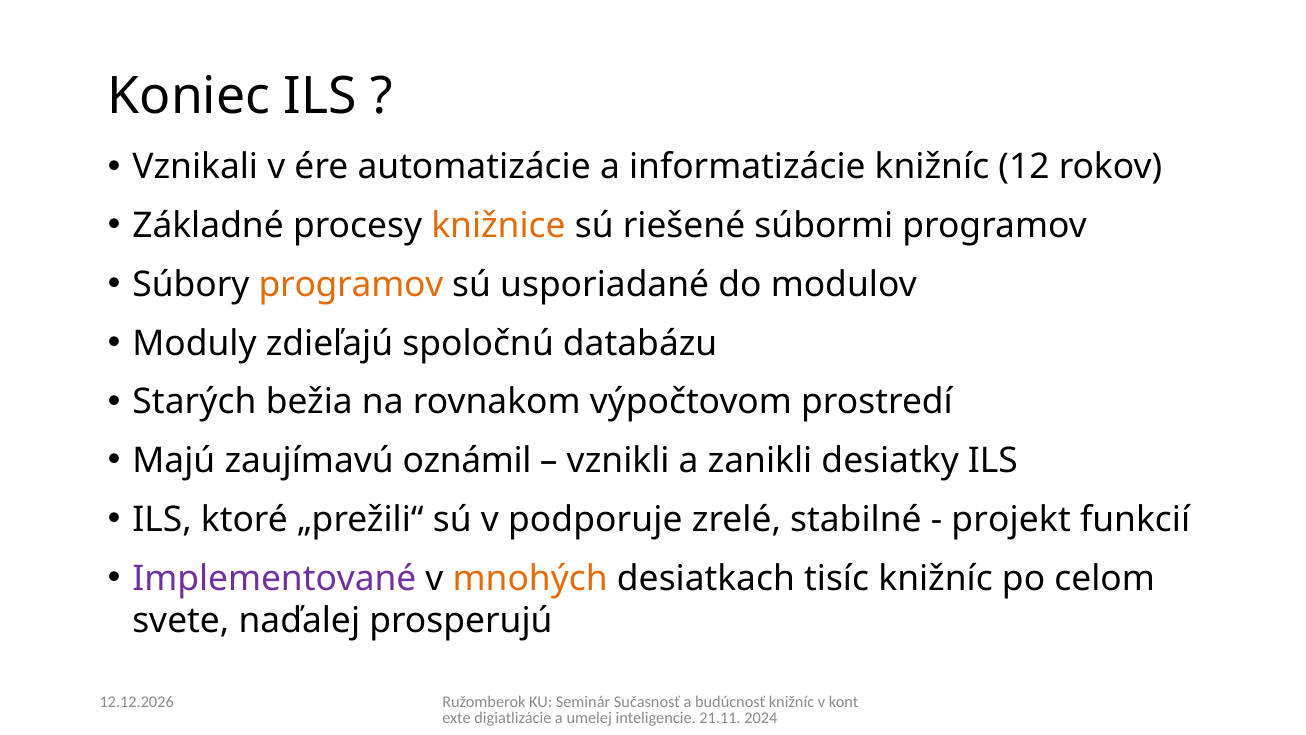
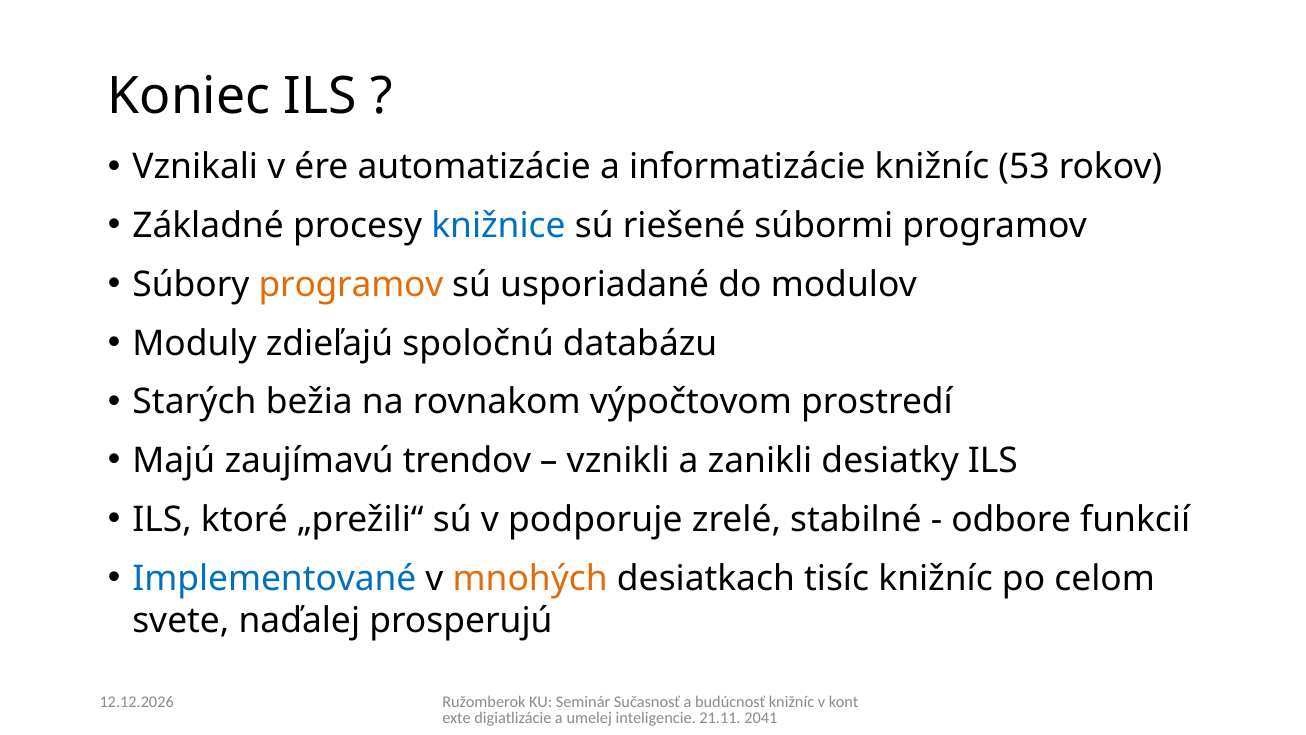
12: 12 -> 53 (1024, 167)
knižnice colour: orange -> blue (498, 226)
oznámil: oznámil -> trendov (467, 461)
projekt: projekt -> odbore (1011, 520)
Implementované colour: purple -> blue (274, 578)
2024: 2024 -> 2041 (761, 718)
